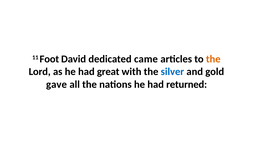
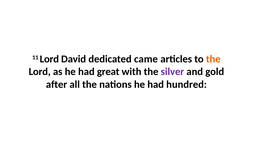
11 Foot: Foot -> Lord (49, 59)
silver colour: blue -> purple (172, 72)
gave: gave -> after (57, 85)
returned: returned -> hundred (187, 85)
